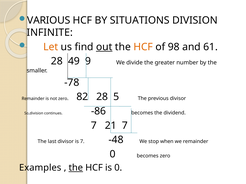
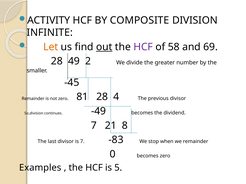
VARIOUS: VARIOUS -> ACTIVITY (49, 20)
SITUATIONS: SITUATIONS -> COMPOSITE (140, 20)
HCF colour: orange -> purple (143, 47)
98: 98 -> 58 (174, 47)
61: 61 -> 69 (211, 47)
9: 9 -> 2 (88, 61)
-78: -78 -> -45 (72, 83)
82: 82 -> 81 (82, 97)
5: 5 -> 4 (116, 97)
-86: -86 -> -49 (99, 111)
21 7: 7 -> 8 (125, 126)
-48: -48 -> -83 (116, 140)
the underline: present -> none (76, 168)
is 0: 0 -> 5 (118, 168)
